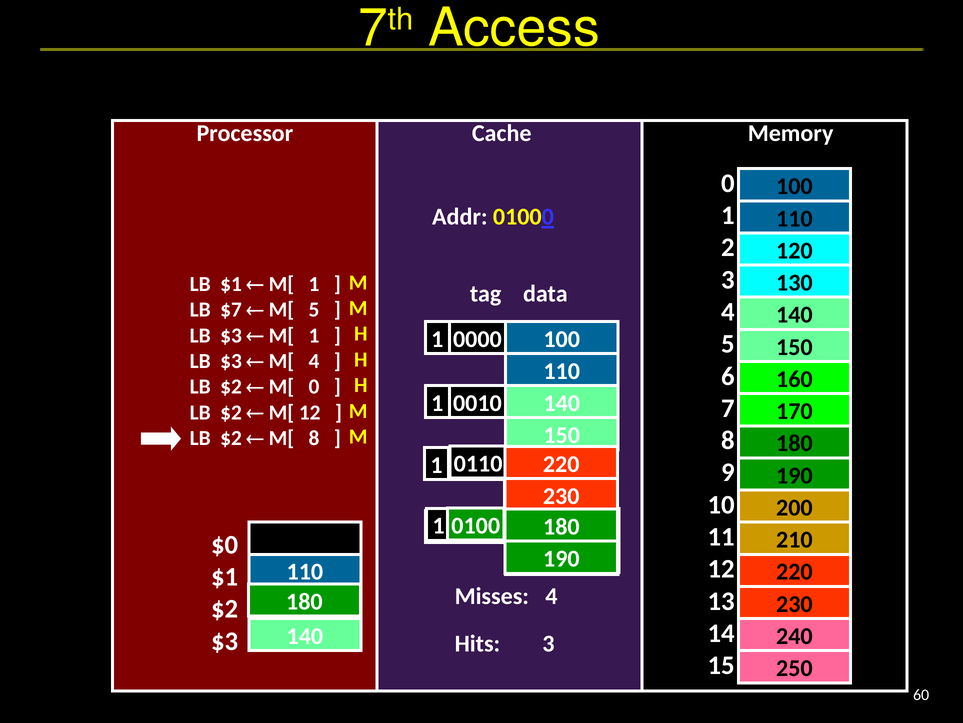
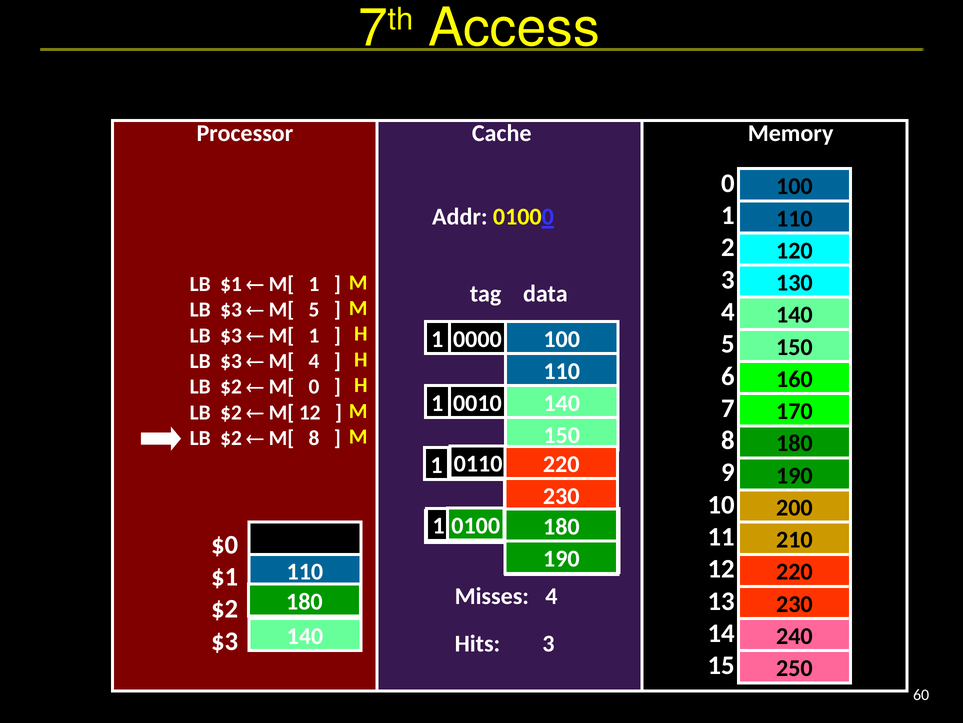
$7: $7 -> $3 (231, 310)
